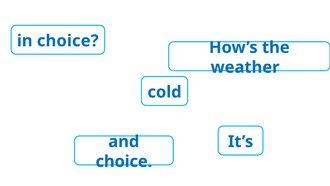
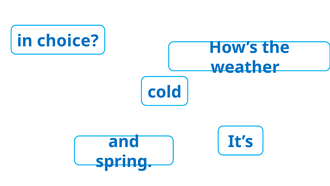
choice: choice -> spring (124, 161)
